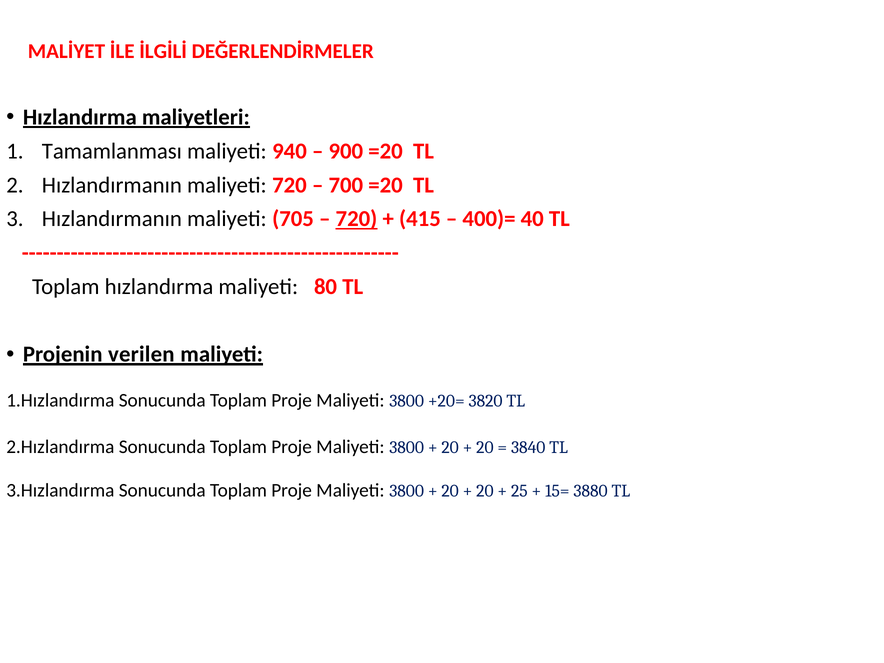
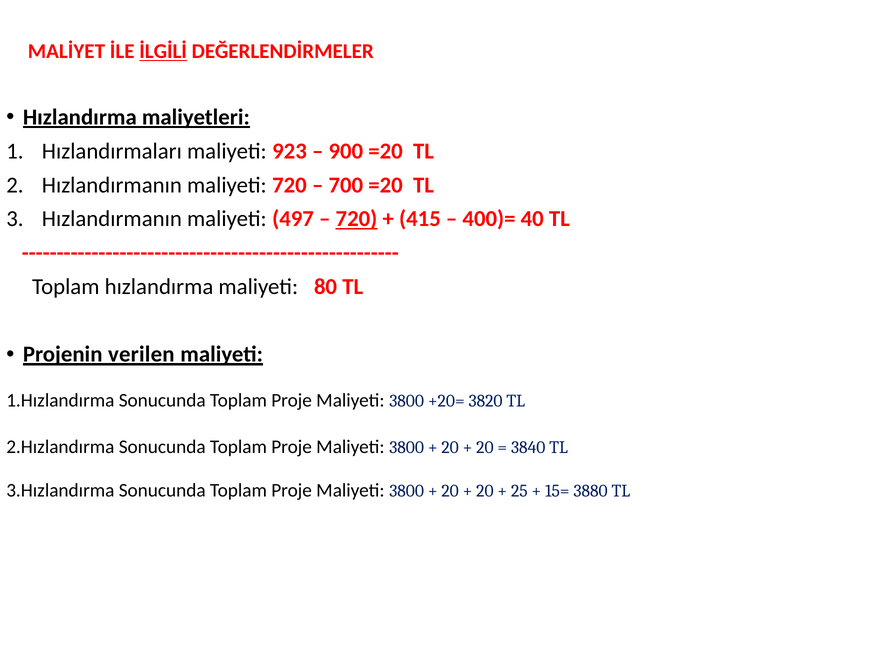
İLGİLİ underline: none -> present (163, 52)
Tamamlanması: Tamamlanması -> Hızlandırmaları (112, 151)
940: 940 -> 923 (289, 151)
705: 705 -> 497 (293, 219)
